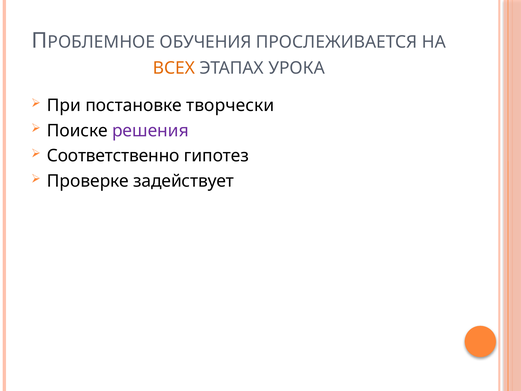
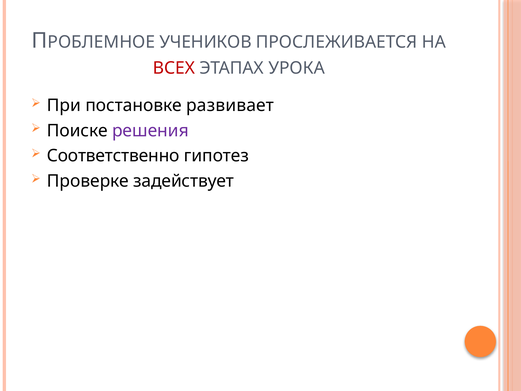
ОБУЧЕНИЯ: ОБУЧЕНИЯ -> УЧЕНИКОВ (206, 42)
ВСЕХ colour: orange -> red (174, 68)
творчески: творчески -> развивает (230, 105)
